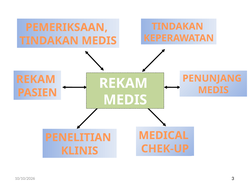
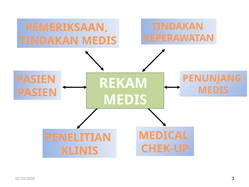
REKAM: REKAM -> PASIEN (36, 79)
